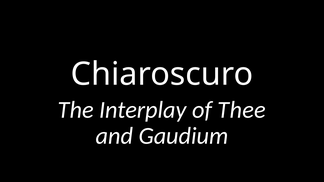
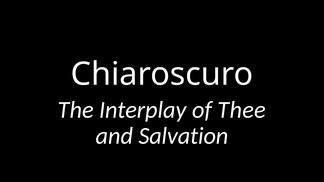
Gaudium: Gaudium -> Salvation (183, 136)
